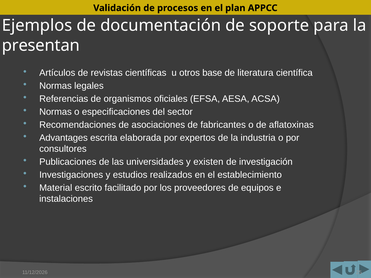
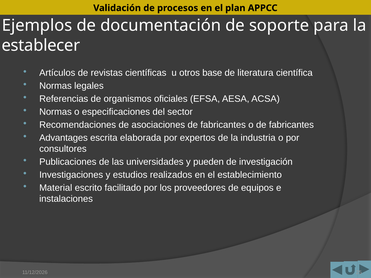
presentan: presentan -> establecer (41, 45)
o de aflatoxinas: aflatoxinas -> fabricantes (291, 125)
existen: existen -> pueden (208, 162)
